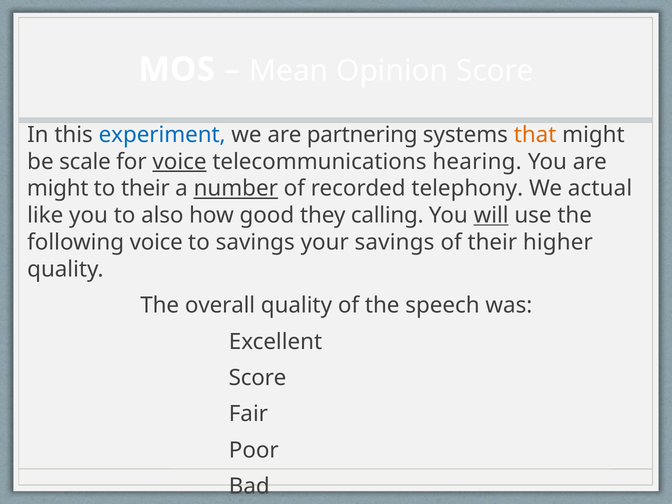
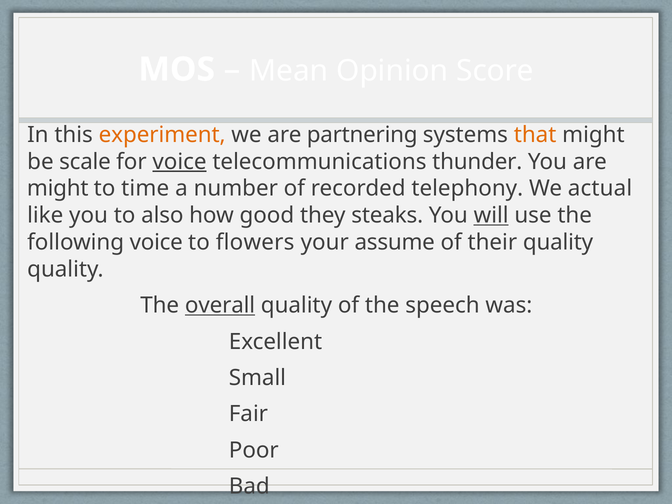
experiment colour: blue -> orange (162, 135)
hearing: hearing -> thunder (477, 162)
to their: their -> time (145, 189)
number underline: present -> none (236, 189)
calling: calling -> steaks (387, 215)
to savings: savings -> flowers (255, 242)
your savings: savings -> assume (395, 242)
their higher: higher -> quality (558, 242)
overall underline: none -> present (220, 305)
Score: Score -> Small (257, 378)
